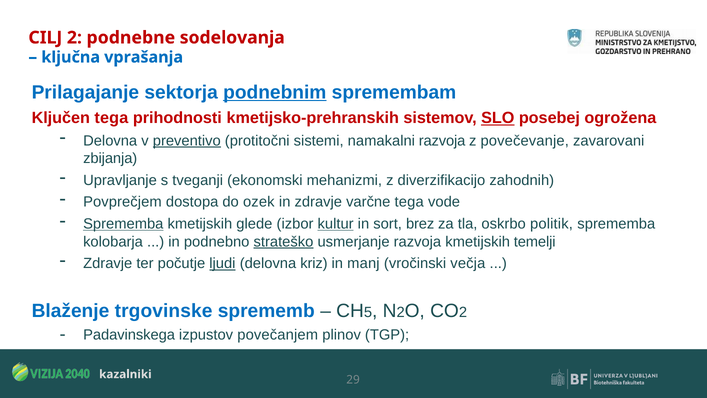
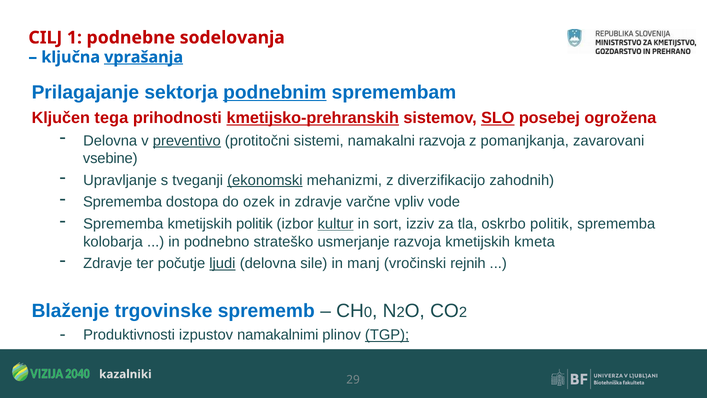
CILJ 2: 2 -> 1 (74, 38)
vprašanja underline: none -> present (144, 57)
kmetijsko-prehranskih underline: none -> present (313, 118)
povečevanje: povečevanje -> pomanjkanja (525, 141)
zbijanja: zbijanja -> vsebine (110, 158)
ekonomski underline: none -> present (265, 180)
Povprečjem: Povprečjem -> Sprememba (123, 202)
varčne tega: tega -> vpliv (409, 202)
Sprememba underline: present -> none (123, 224)
kmetijskih glede: glede -> politik (254, 224)
brez: brez -> izziv (420, 224)
strateško underline: present -> none (283, 241)
temelji: temelji -> kmeta (535, 241)
kriz: kriz -> sile (314, 263)
večja: večja -> rejnih (468, 263)
5: 5 -> 0 (368, 312)
Padavinskega: Padavinskega -> Produktivnosti (129, 335)
povečanjem: povečanjem -> namakalnimi (278, 335)
TGP underline: none -> present (387, 335)
